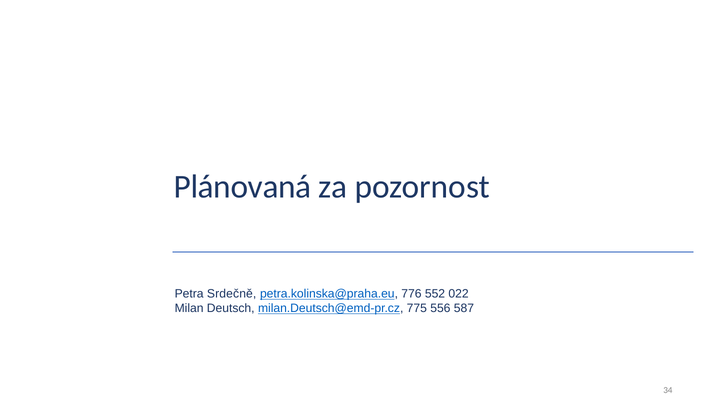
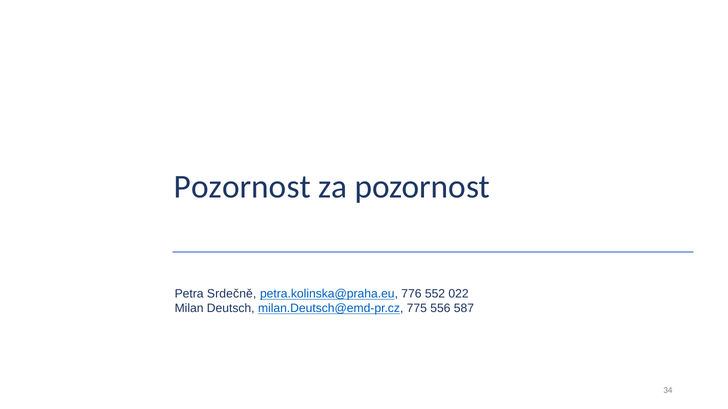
Plánovaná: Plánovaná -> Pozornost (242, 187)
